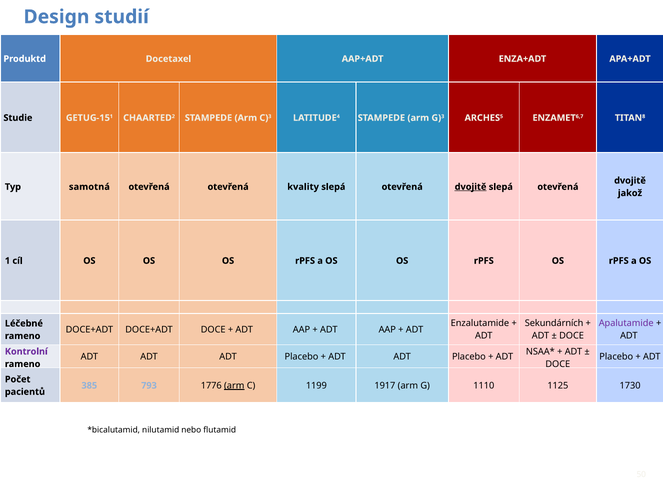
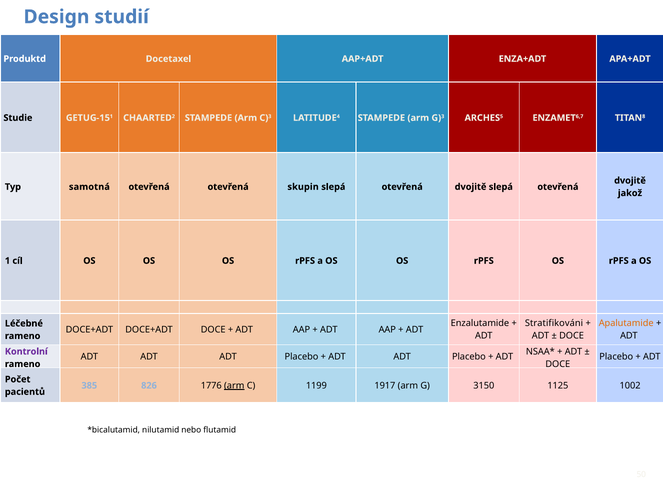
kvality: kvality -> skupin (303, 187)
dvojitě underline: present -> none (471, 187)
Sekundárních: Sekundárních -> Stratifikováni (554, 324)
Apalutamide colour: purple -> orange (626, 324)
793: 793 -> 826 (149, 386)
1110: 1110 -> 3150 (484, 386)
1730: 1730 -> 1002 (630, 386)
